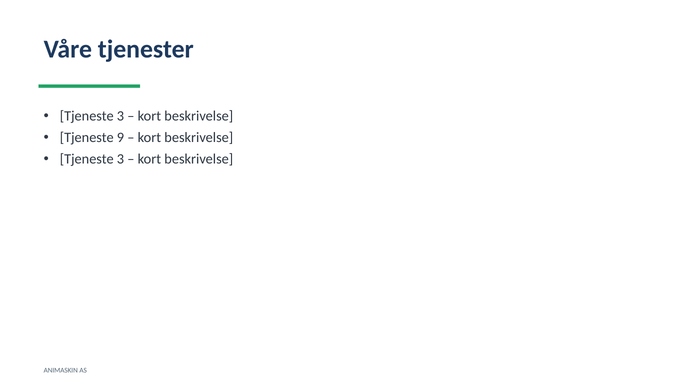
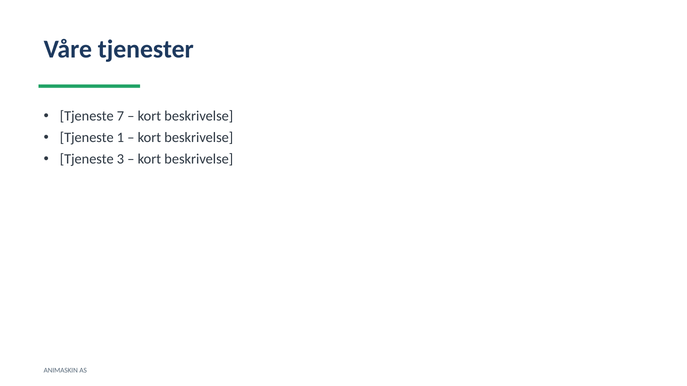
3: 3 -> 7 (120, 116)
9: 9 -> 1 (120, 138)
